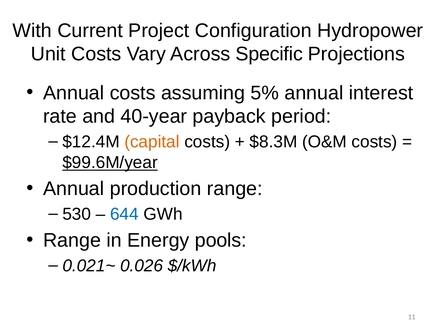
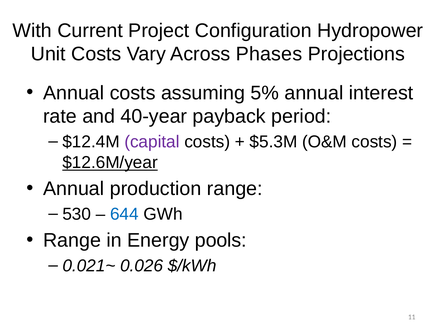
Specific: Specific -> Phases (269, 54)
capital colour: orange -> purple (152, 142)
$8.3M: $8.3M -> $5.3M (273, 142)
$99.6M/year: $99.6M/year -> $12.6M/year (110, 162)
